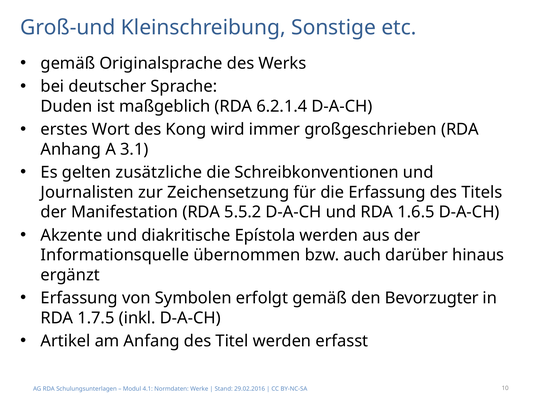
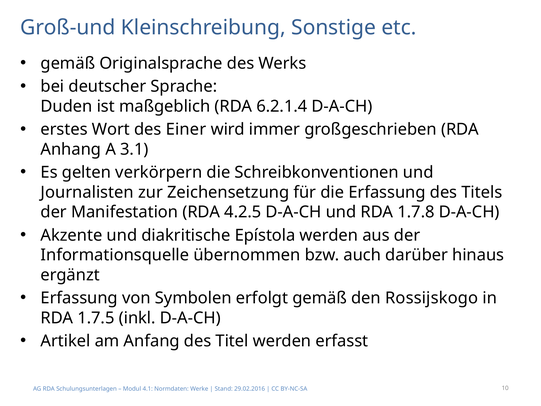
Kong: Kong -> Einer (186, 129)
zusätzliche: zusätzliche -> verkörpern (159, 172)
5.5.2: 5.5.2 -> 4.2.5 (243, 212)
1.6.5: 1.6.5 -> 1.7.8 (416, 212)
Bevorzugter: Bevorzugter -> Rossijskogo (432, 298)
